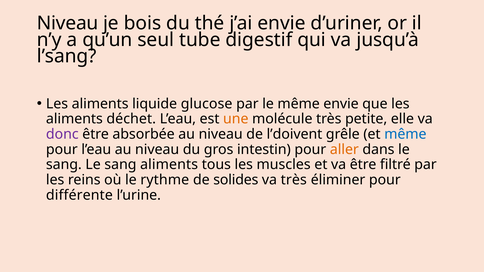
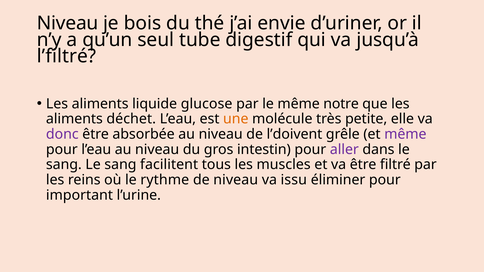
l’sang: l’sang -> l’filtré (67, 56)
même envie: envie -> notre (341, 104)
même colour: blue -> purple (405, 134)
aller colour: orange -> purple (344, 150)
sang aliments: aliments -> facilitent (169, 165)
de solides: solides -> niveau (236, 180)
va très: très -> issu (294, 180)
différente: différente -> important (79, 195)
